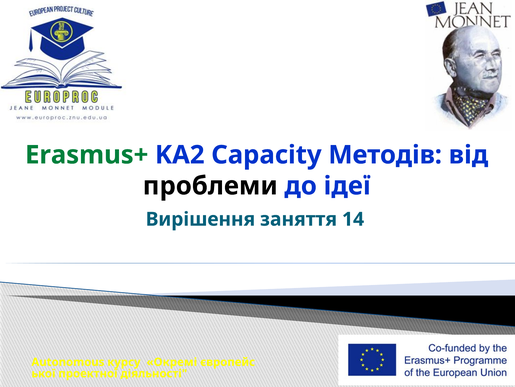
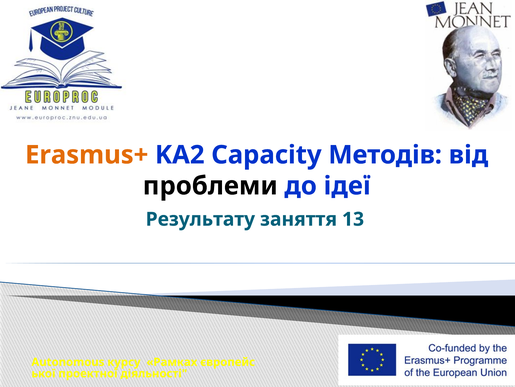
Erasmus+ colour: green -> orange (87, 155)
Вирішення: Вирішення -> Результату (200, 219)
14: 14 -> 13 (353, 219)
Окремі: Окремі -> Рамках (172, 361)
